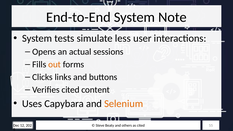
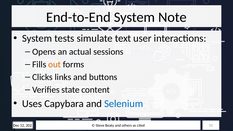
less: less -> text (123, 38)
Verifies cited: cited -> state (71, 90)
Selenium colour: orange -> blue (124, 104)
